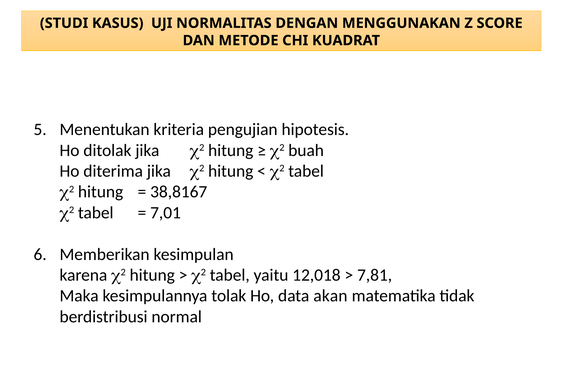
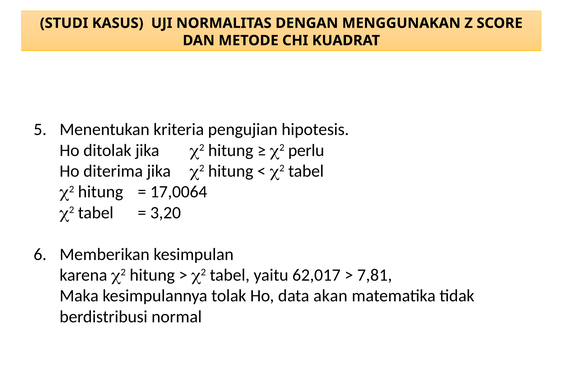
buah: buah -> perlu (306, 150)
38,8167: 38,8167 -> 17,0064 (179, 192)
7,01: 7,01 -> 3,20 (166, 213)
12,018: 12,018 -> 62,017 (316, 275)
